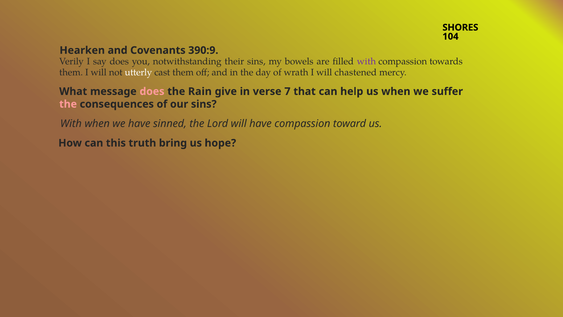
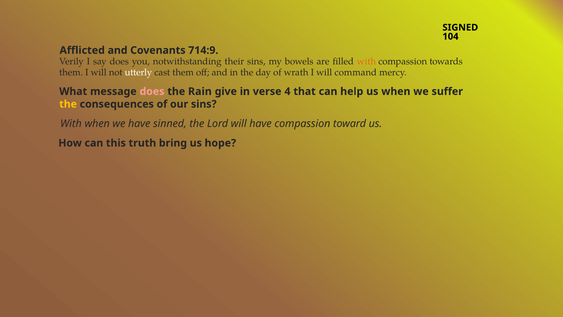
SHORES: SHORES -> SIGNED (460, 27)
Hearken: Hearken -> Afflicted (82, 50)
390:9: 390:9 -> 714:9 (203, 50)
with colour: purple -> orange (366, 61)
chastened: chastened -> command (356, 72)
7: 7 -> 4 (287, 91)
the colour: pink -> yellow (68, 104)
